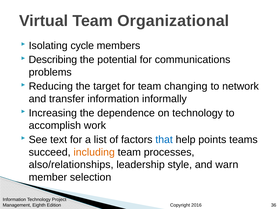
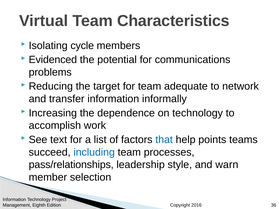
Organizational: Organizational -> Characteristics (173, 21)
Describing: Describing -> Evidenced (53, 60)
changing: changing -> adequate (186, 86)
including colour: orange -> blue (94, 152)
also/relationships: also/relationships -> pass/relationships (71, 165)
